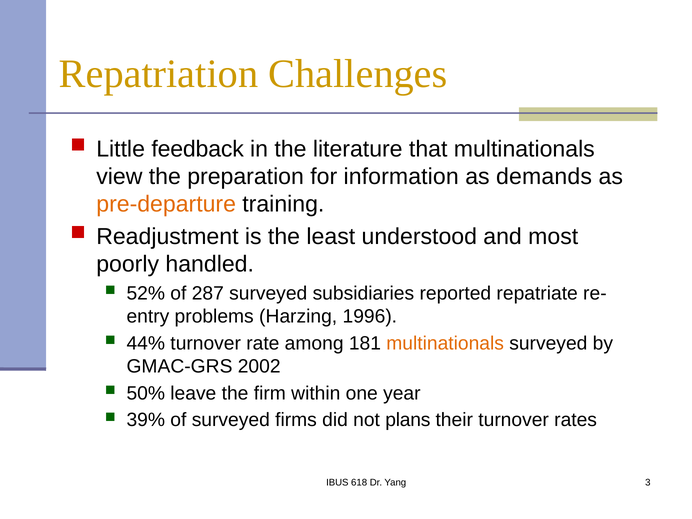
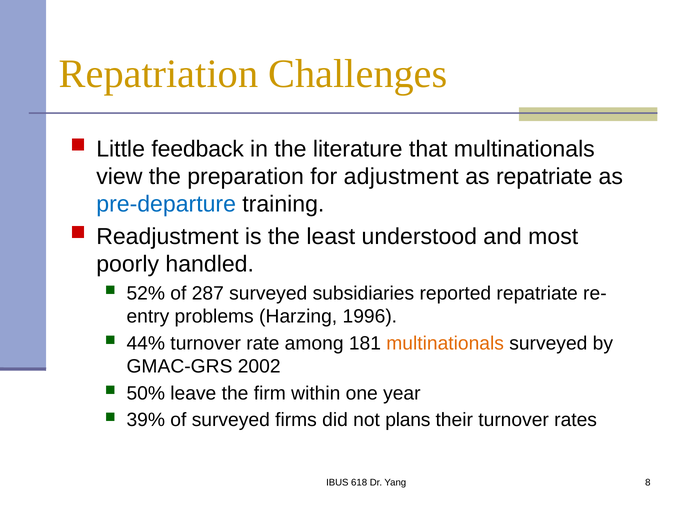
information: information -> adjustment (401, 177)
as demands: demands -> repatriate (544, 177)
pre-departure colour: orange -> blue (166, 204)
3: 3 -> 8 (648, 483)
